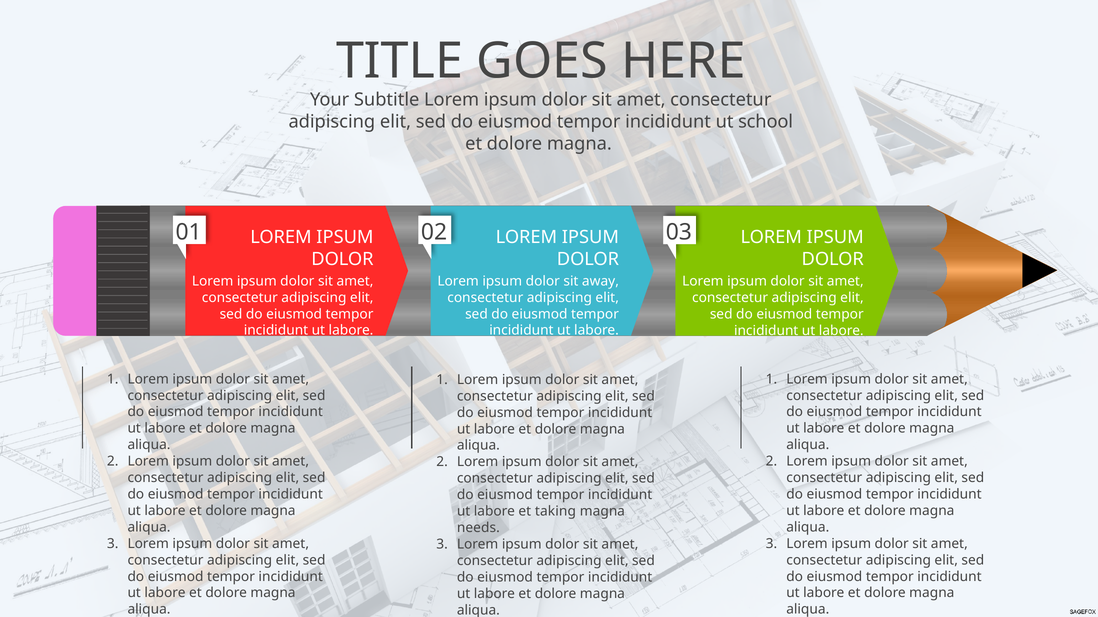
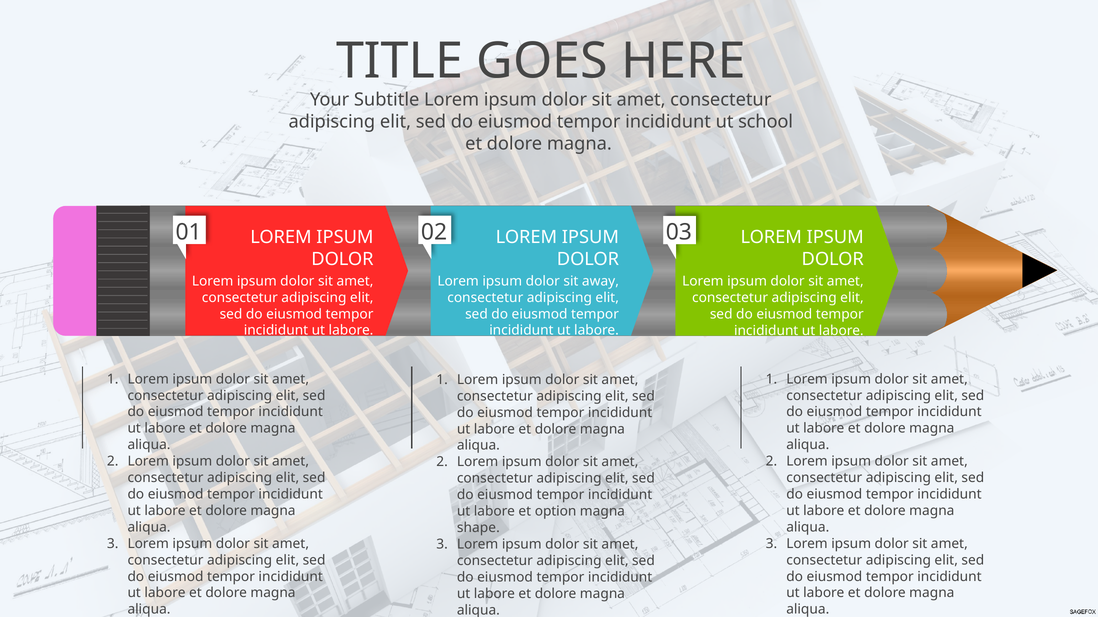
taking: taking -> option (556, 512)
needs: needs -> shape (478, 528)
